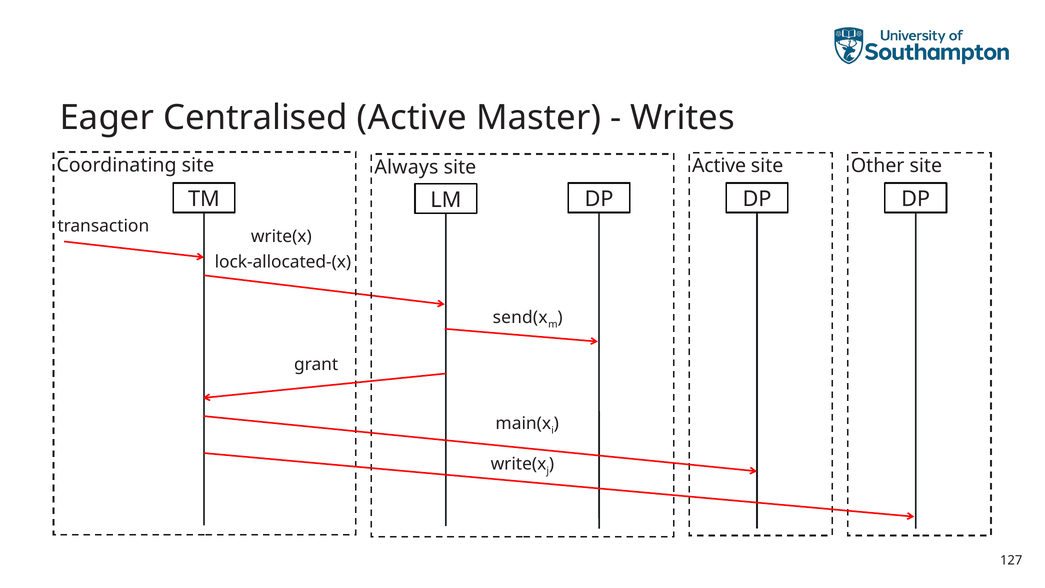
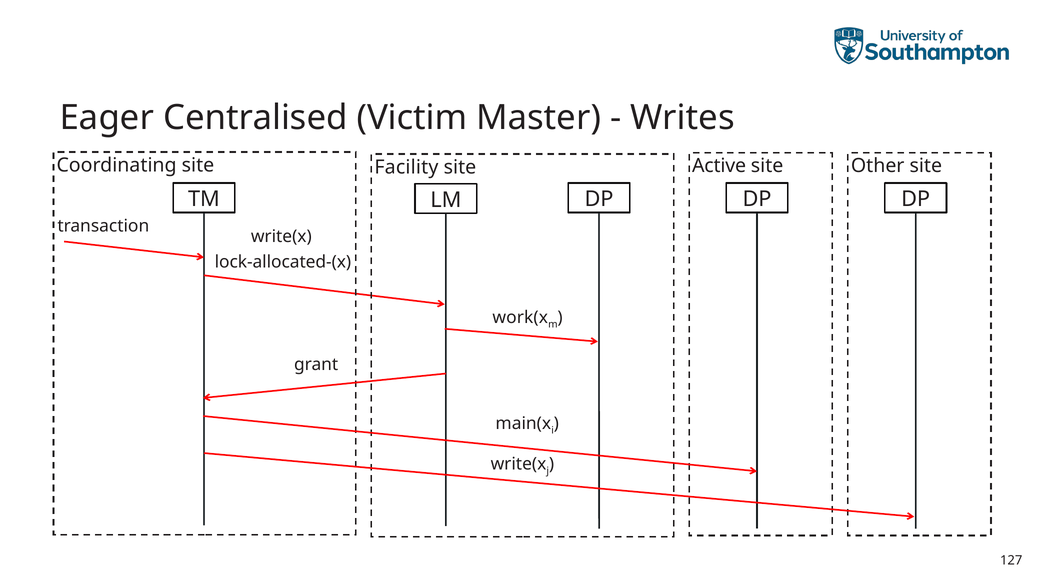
Centralised Active: Active -> Victim (412, 117)
Always: Always -> Facility (406, 167)
send(x: send(x -> work(x (520, 317)
